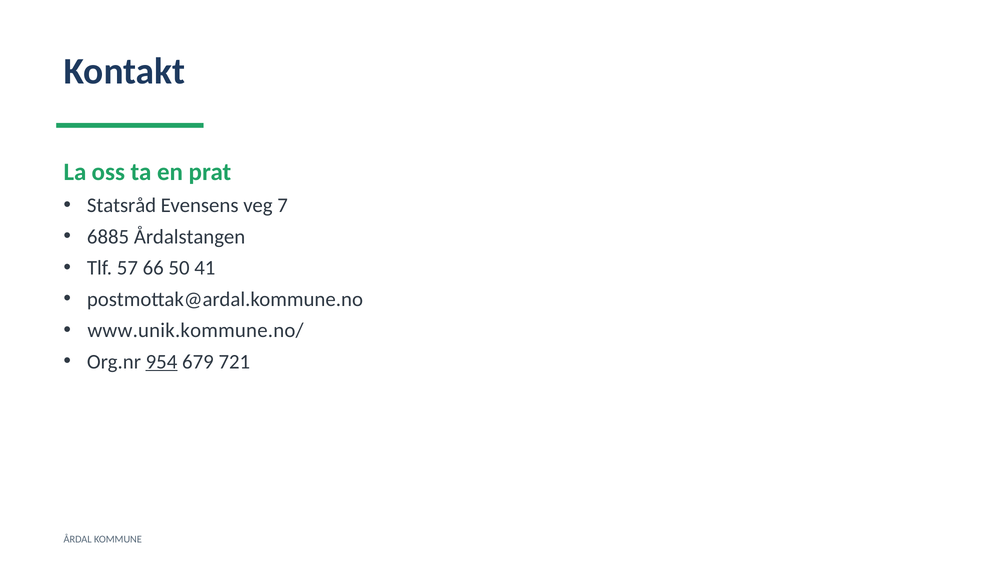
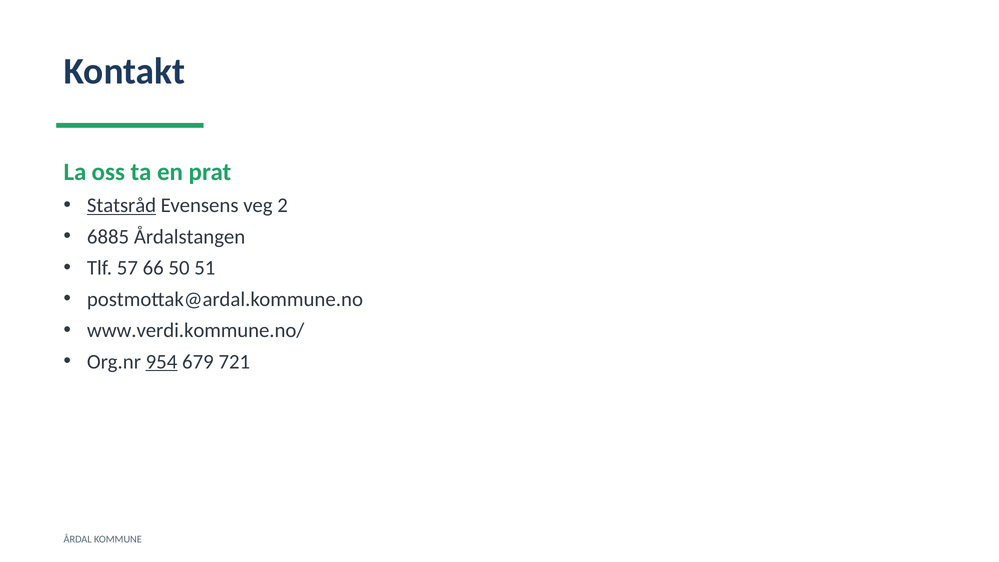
Statsråd underline: none -> present (122, 205)
7: 7 -> 2 (283, 205)
41: 41 -> 51 (205, 268)
www.unik.kommune.no/: www.unik.kommune.no/ -> www.verdi.kommune.no/ (196, 330)
